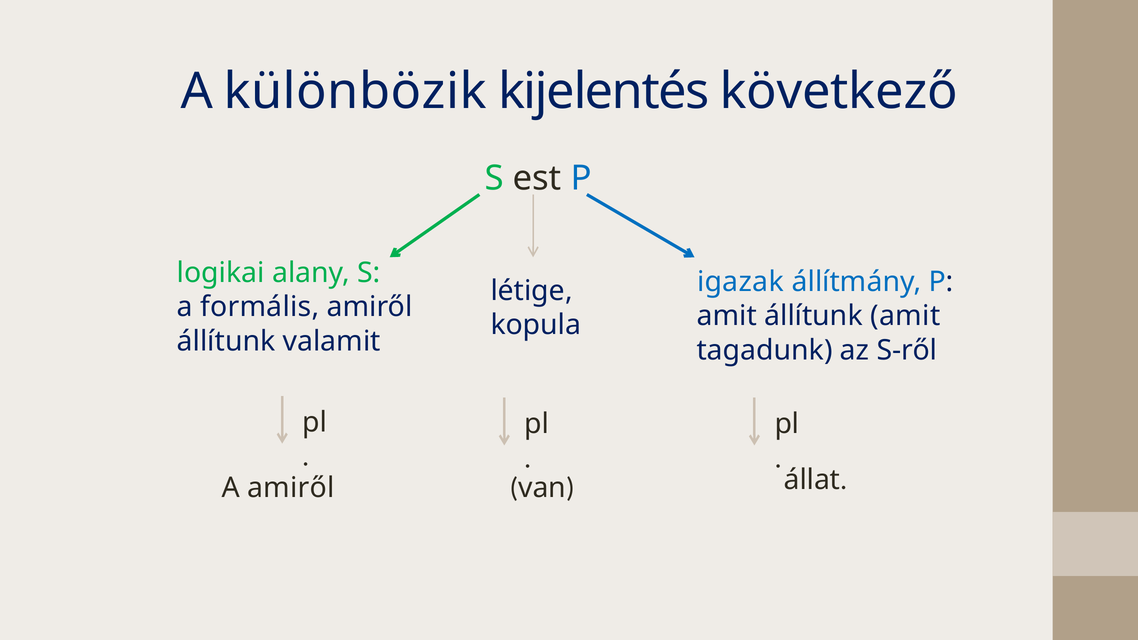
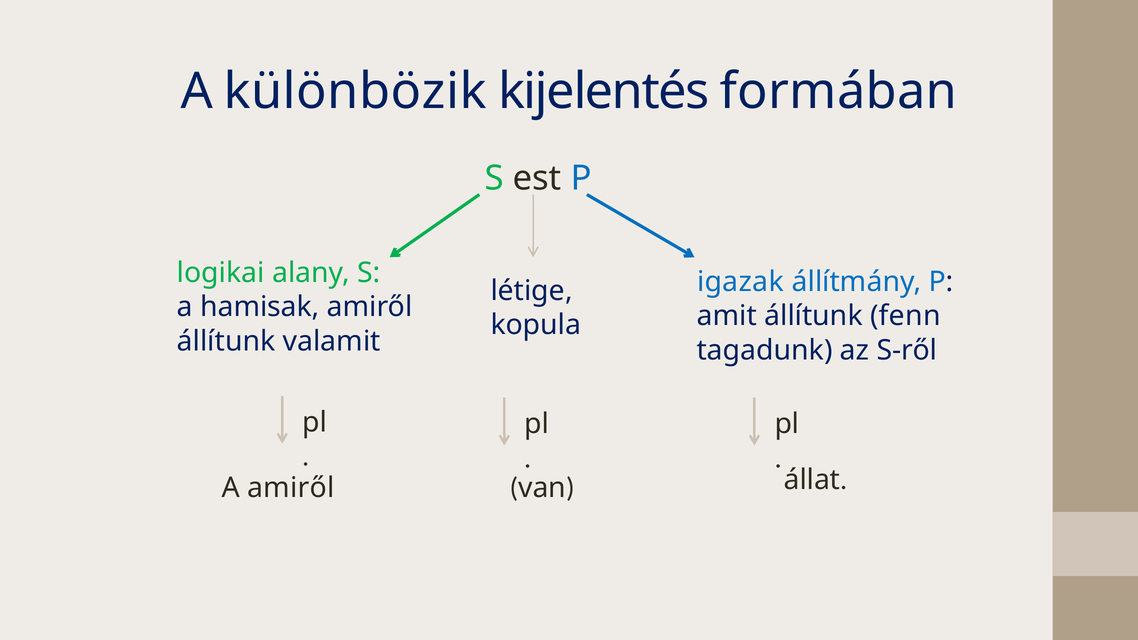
következő: következő -> formában (838, 92)
formális: formális -> hamisak (260, 307)
állítunk amit: amit -> fenn (905, 316)
